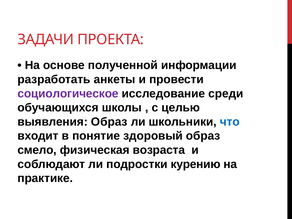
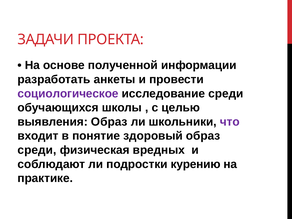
что colour: blue -> purple (230, 122)
смело: смело -> среди (37, 150)
возраста: возраста -> вредных (159, 150)
